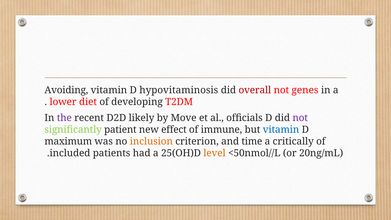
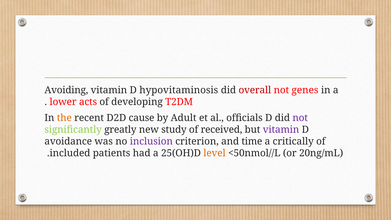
diet: diet -> acts (88, 102)
the colour: purple -> orange (64, 118)
likely: likely -> cause (142, 118)
Move: Move -> Adult (184, 118)
patient: patient -> greatly (120, 130)
effect: effect -> study (174, 130)
immune: immune -> received (221, 130)
vitamin colour: blue -> purple (281, 130)
maximum: maximum -> avoidance (68, 141)
inclusion colour: orange -> purple (151, 141)
